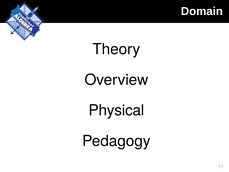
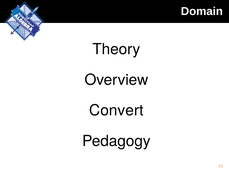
Physical: Physical -> Convert (116, 110)
